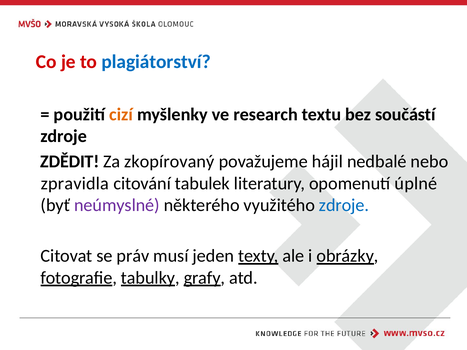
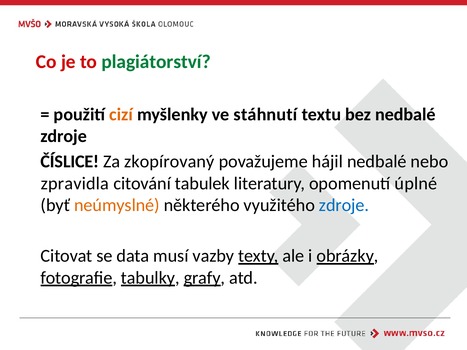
plagiátorství colour: blue -> green (156, 62)
research: research -> stáhnutí (266, 114)
bez součástí: součástí -> nedbalé (405, 114)
ZDĚDIT: ZDĚDIT -> ČÍSLICE (70, 162)
neúmyslné colour: purple -> orange (117, 205)
práv: práv -> data (133, 256)
jeden: jeden -> vazby (213, 256)
